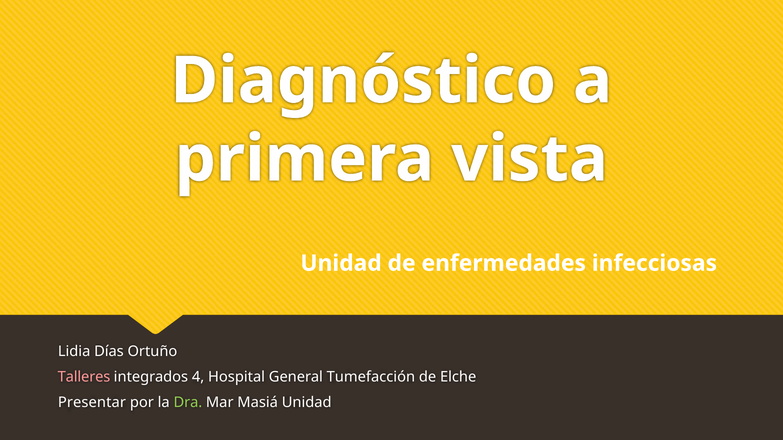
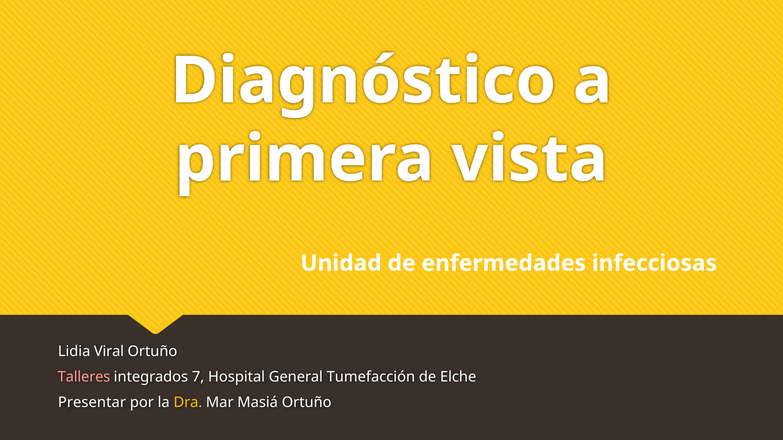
Días: Días -> Viral (109, 352)
4: 4 -> 7 (198, 377)
Dra colour: light green -> yellow (188, 403)
Masiá Unidad: Unidad -> Ortuño (307, 403)
